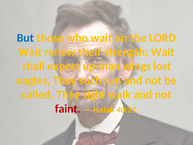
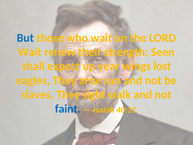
strength Wait: Wait -> Seen (163, 52)
than: than -> year (109, 66)
such: such -> arise (90, 80)
called: called -> slaves (38, 94)
faint colour: red -> blue (68, 109)
